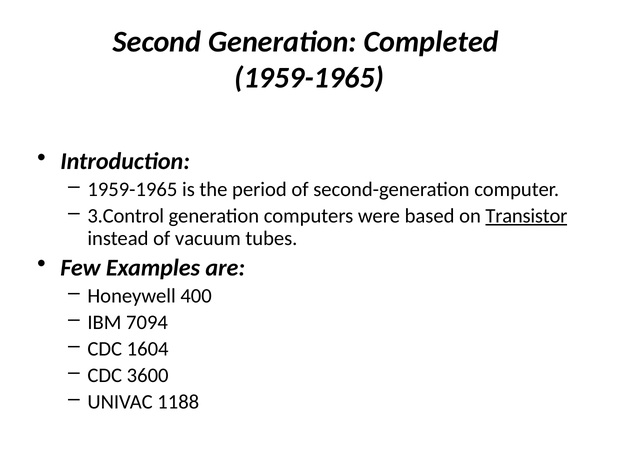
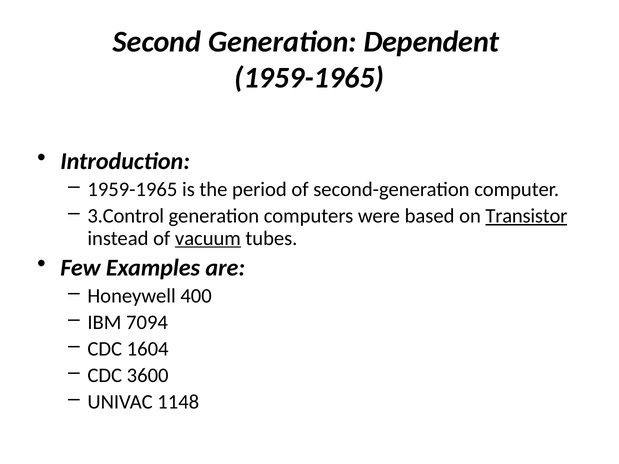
Completed: Completed -> Dependent (431, 42)
vacuum underline: none -> present (208, 238)
1188: 1188 -> 1148 (178, 402)
